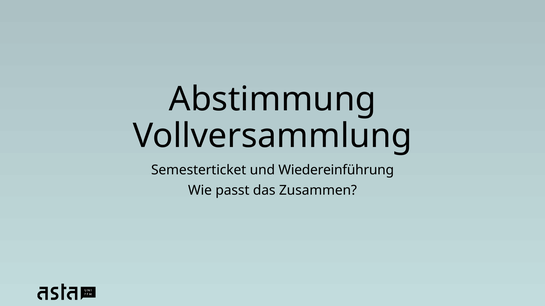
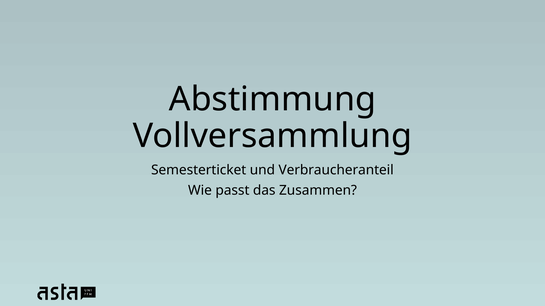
Wiedereinführung: Wiedereinführung -> Verbraucheranteil (336, 170)
